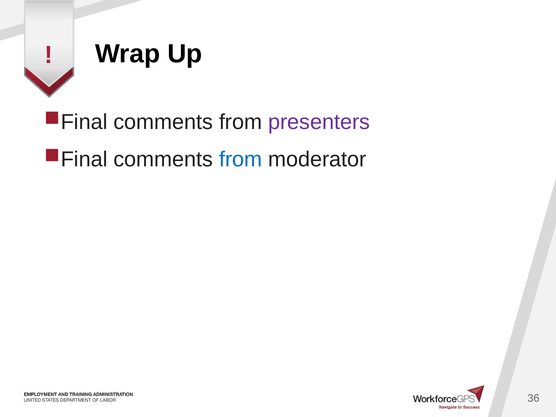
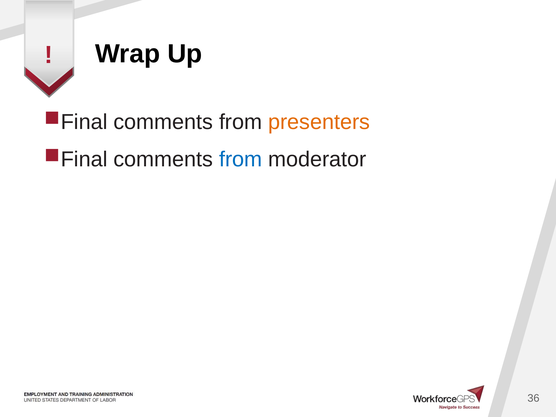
presenters colour: purple -> orange (319, 122)
